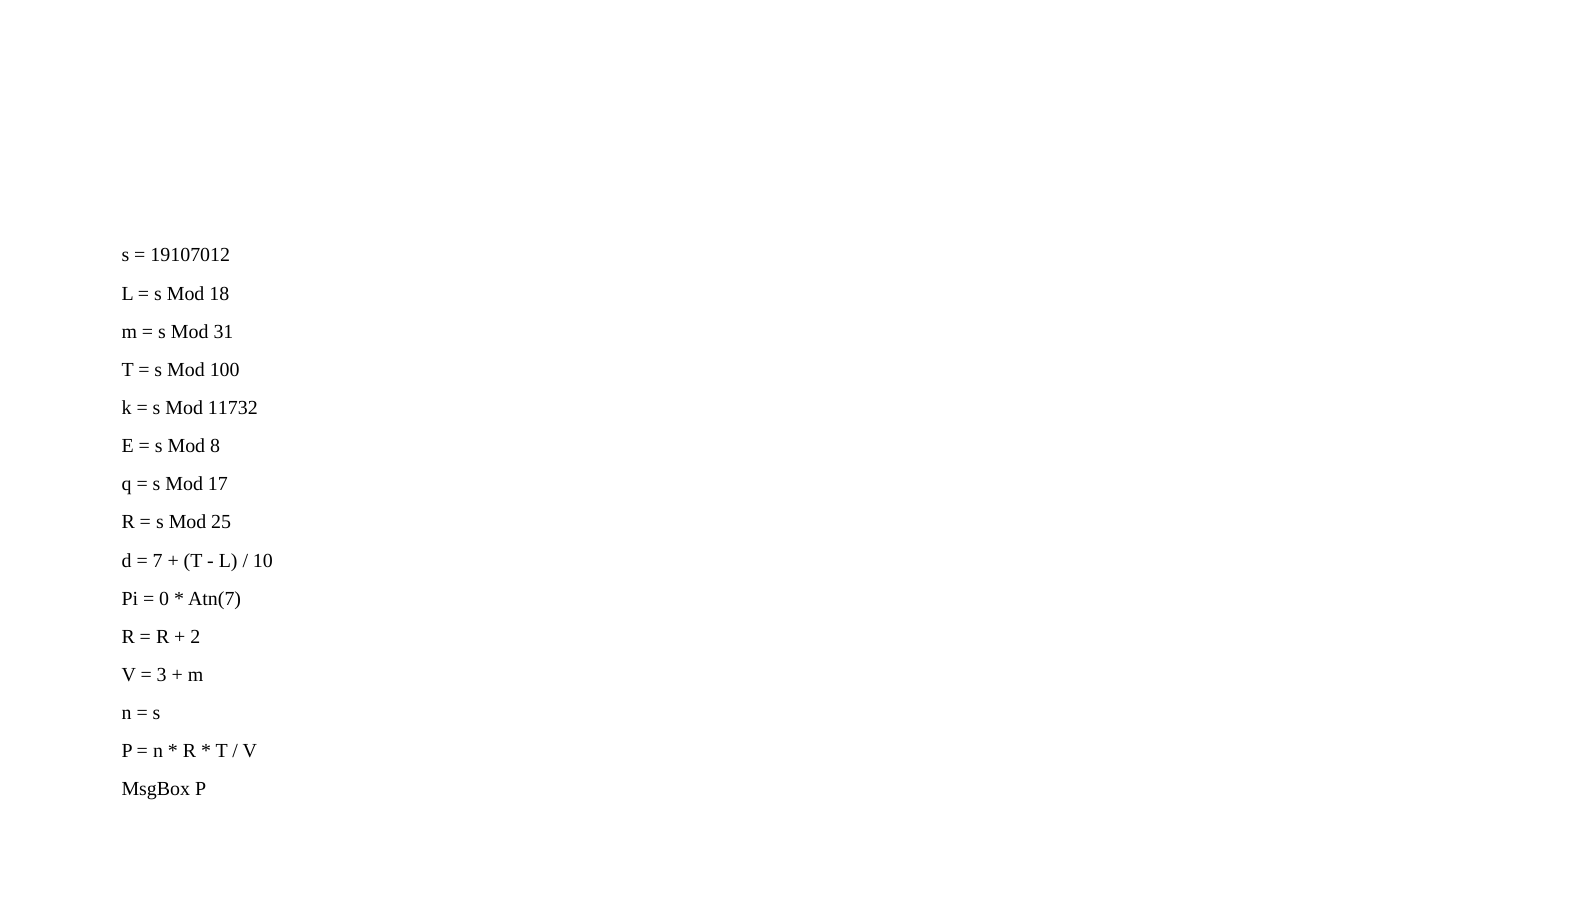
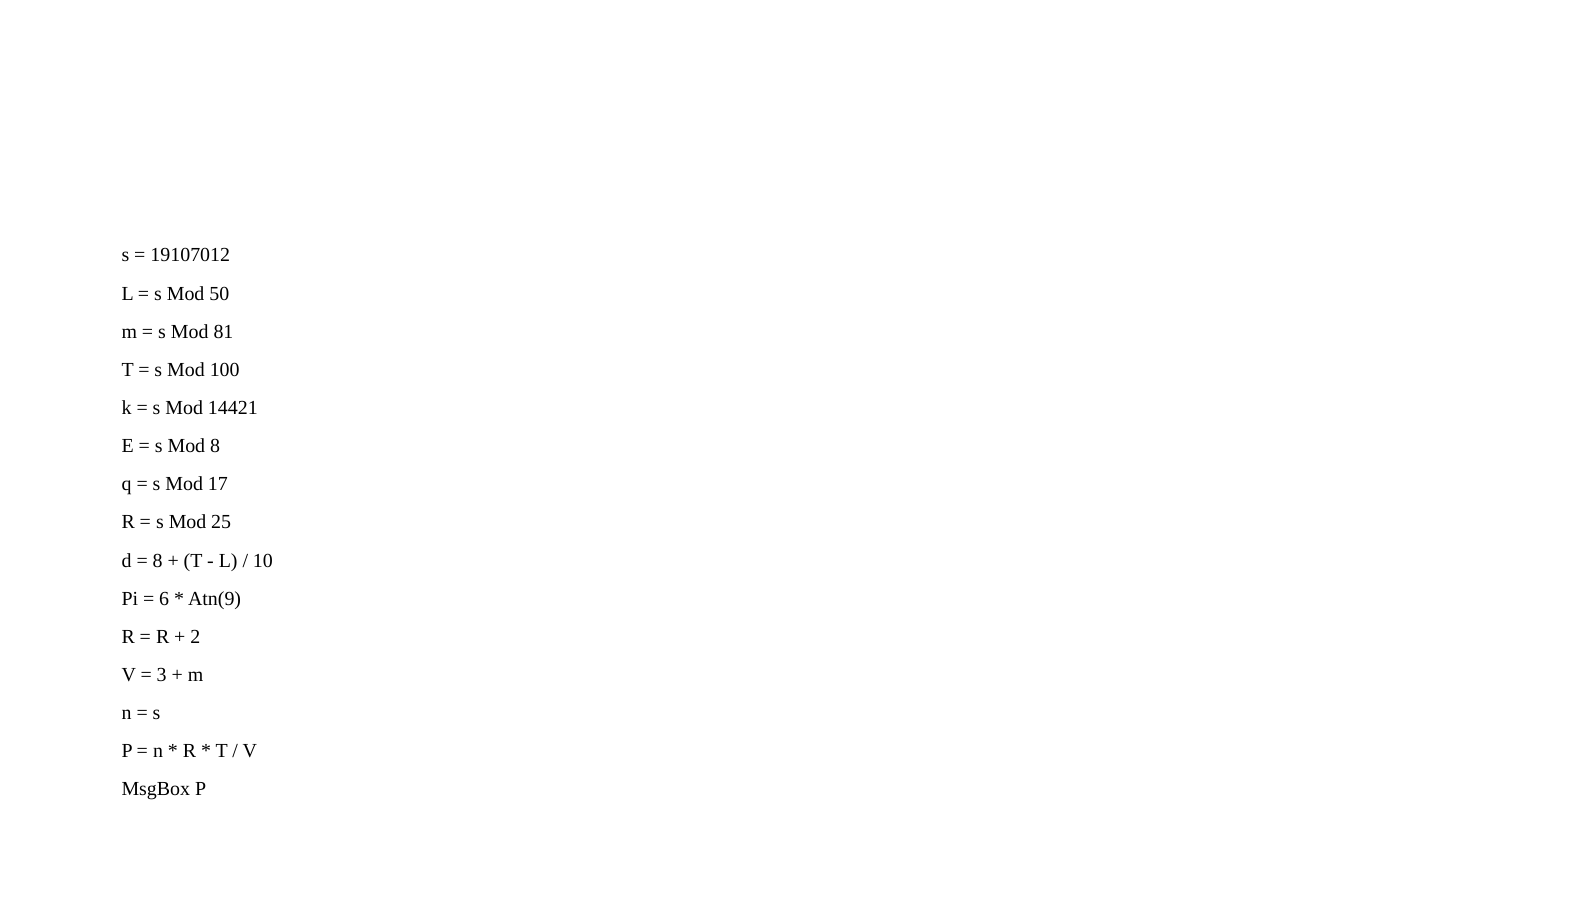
18: 18 -> 50 (219, 294)
31: 31 -> 81 (223, 332)
11732: 11732 -> 14421 (233, 408)
7: 7 -> 8 (158, 561)
0: 0 -> 6 (164, 599)
Atn(7: Atn(7 -> Atn(9 (215, 599)
